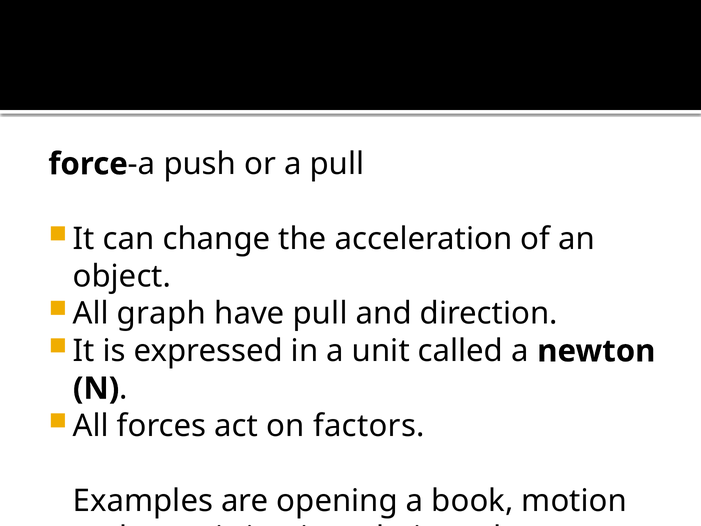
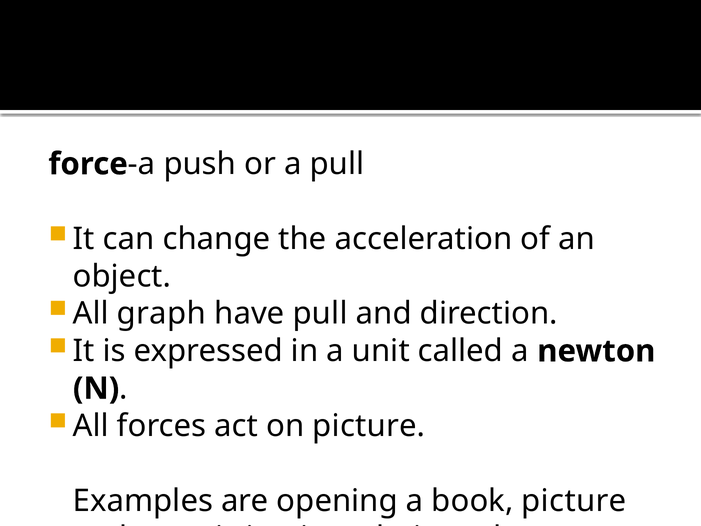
on factors: factors -> picture (369, 426)
book motion: motion -> picture (574, 501)
